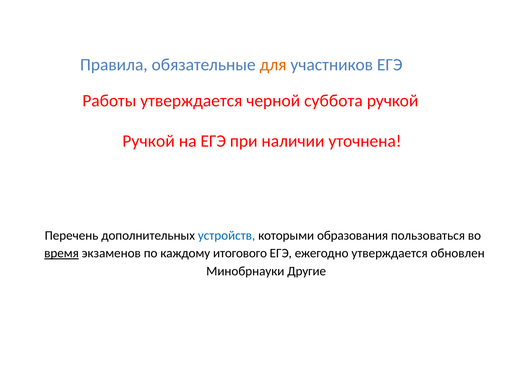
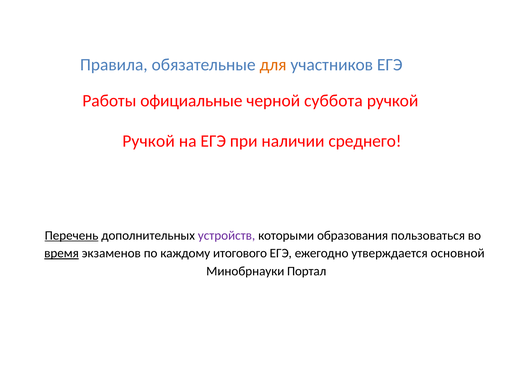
Работы утверждается: утверждается -> официальные (191, 101)
уточнена: уточнена -> среднего (365, 141)
Перечень underline: none -> present (72, 236)
устройств colour: blue -> purple (227, 236)
обновлен: обновлен -> основной (458, 253)
Другие: Другие -> Портал (307, 271)
